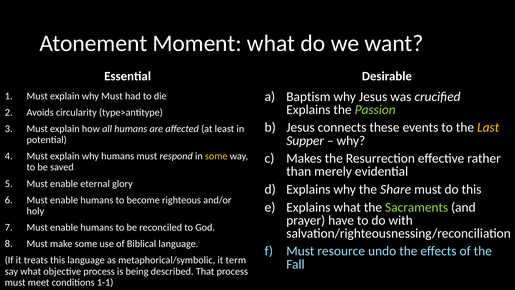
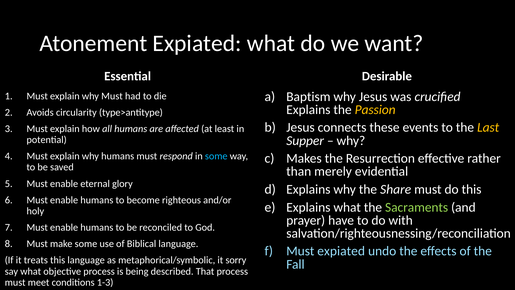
Atonement Moment: Moment -> Expiated (197, 43)
Passion colour: light green -> yellow (375, 110)
some colour: yellow -> light blue (216, 156)
Must resource: resource -> expiated (341, 251)
term: term -> sorry (236, 260)
1-1: 1-1 -> 1-3 (105, 282)
